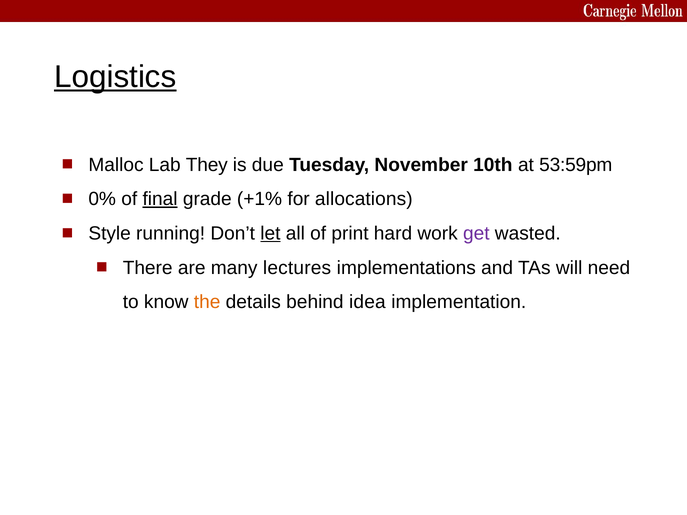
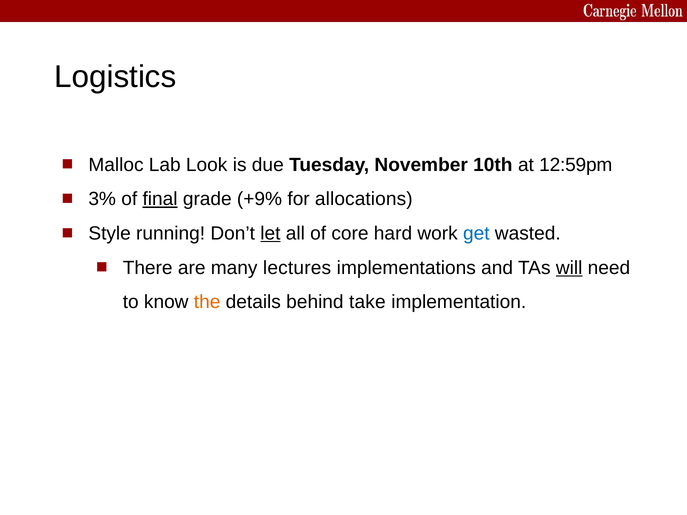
Logistics underline: present -> none (115, 77)
They: They -> Look (207, 165)
53:59pm: 53:59pm -> 12:59pm (576, 165)
0%: 0% -> 3% (102, 199)
+1%: +1% -> +9% (260, 199)
print: print -> core (350, 233)
get colour: purple -> blue (476, 233)
will underline: none -> present (569, 268)
idea: idea -> take (367, 302)
